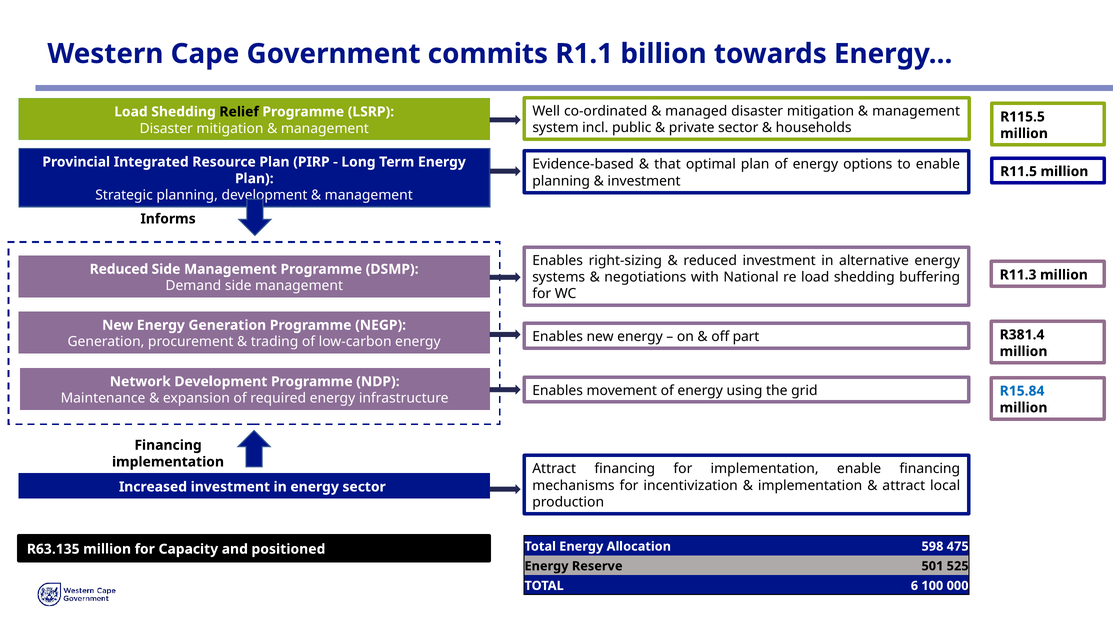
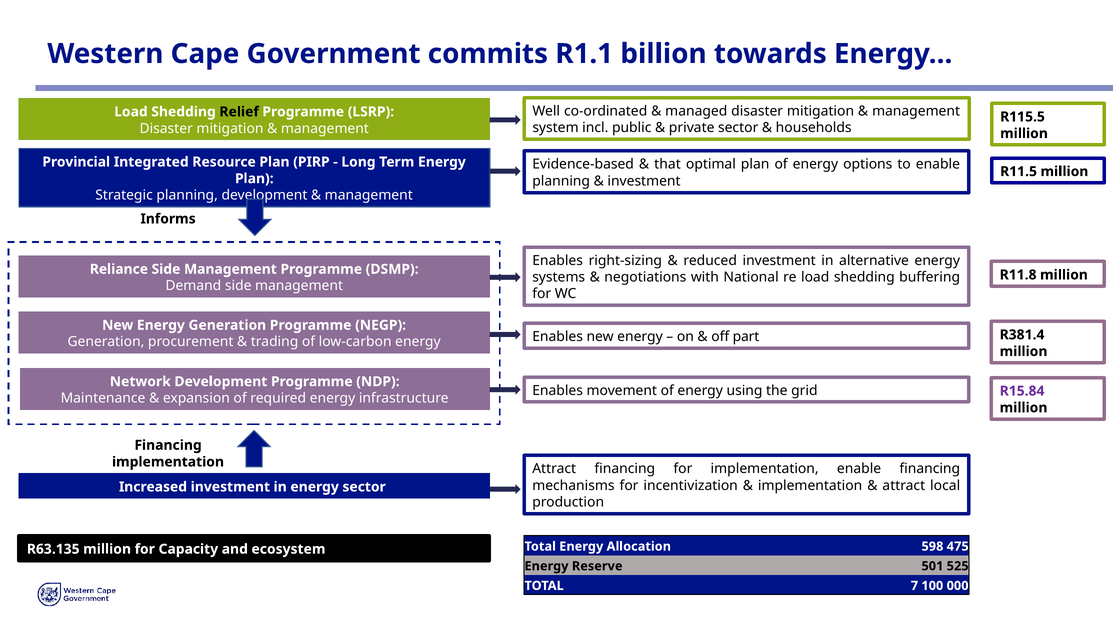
Reduced: Reduced -> Reliance (119, 269)
R11.3: R11.3 -> R11.8 (1018, 275)
R15.84 colour: blue -> purple (1022, 391)
positioned: positioned -> ecosystem (288, 549)
6: 6 -> 7 (914, 586)
